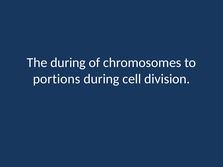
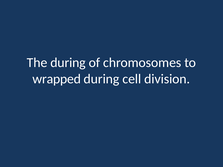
portions: portions -> wrapped (57, 79)
